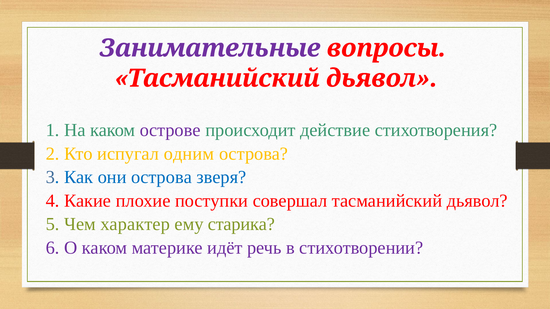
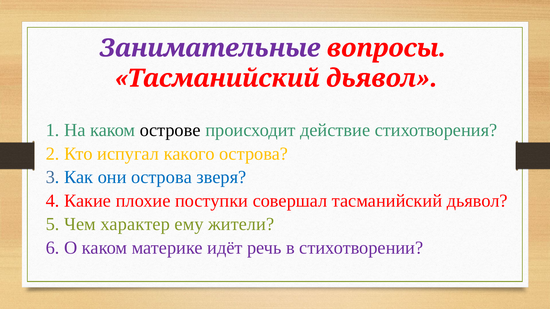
острове colour: purple -> black (170, 130)
одним: одним -> какого (189, 154)
старика: старика -> жители (241, 224)
